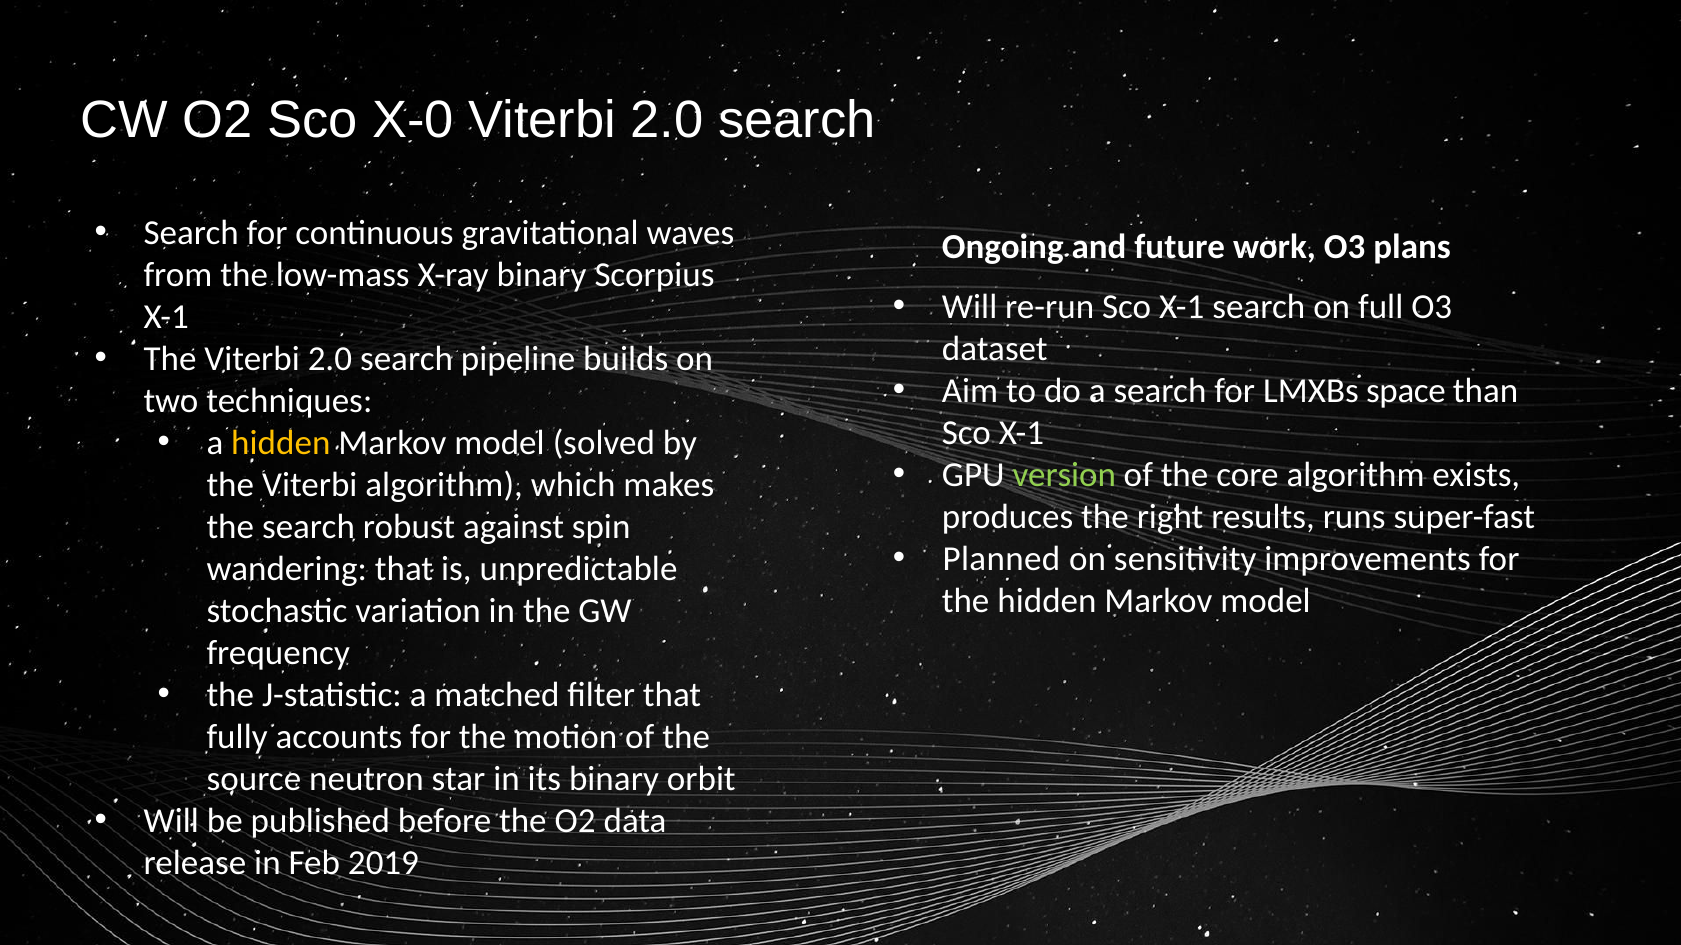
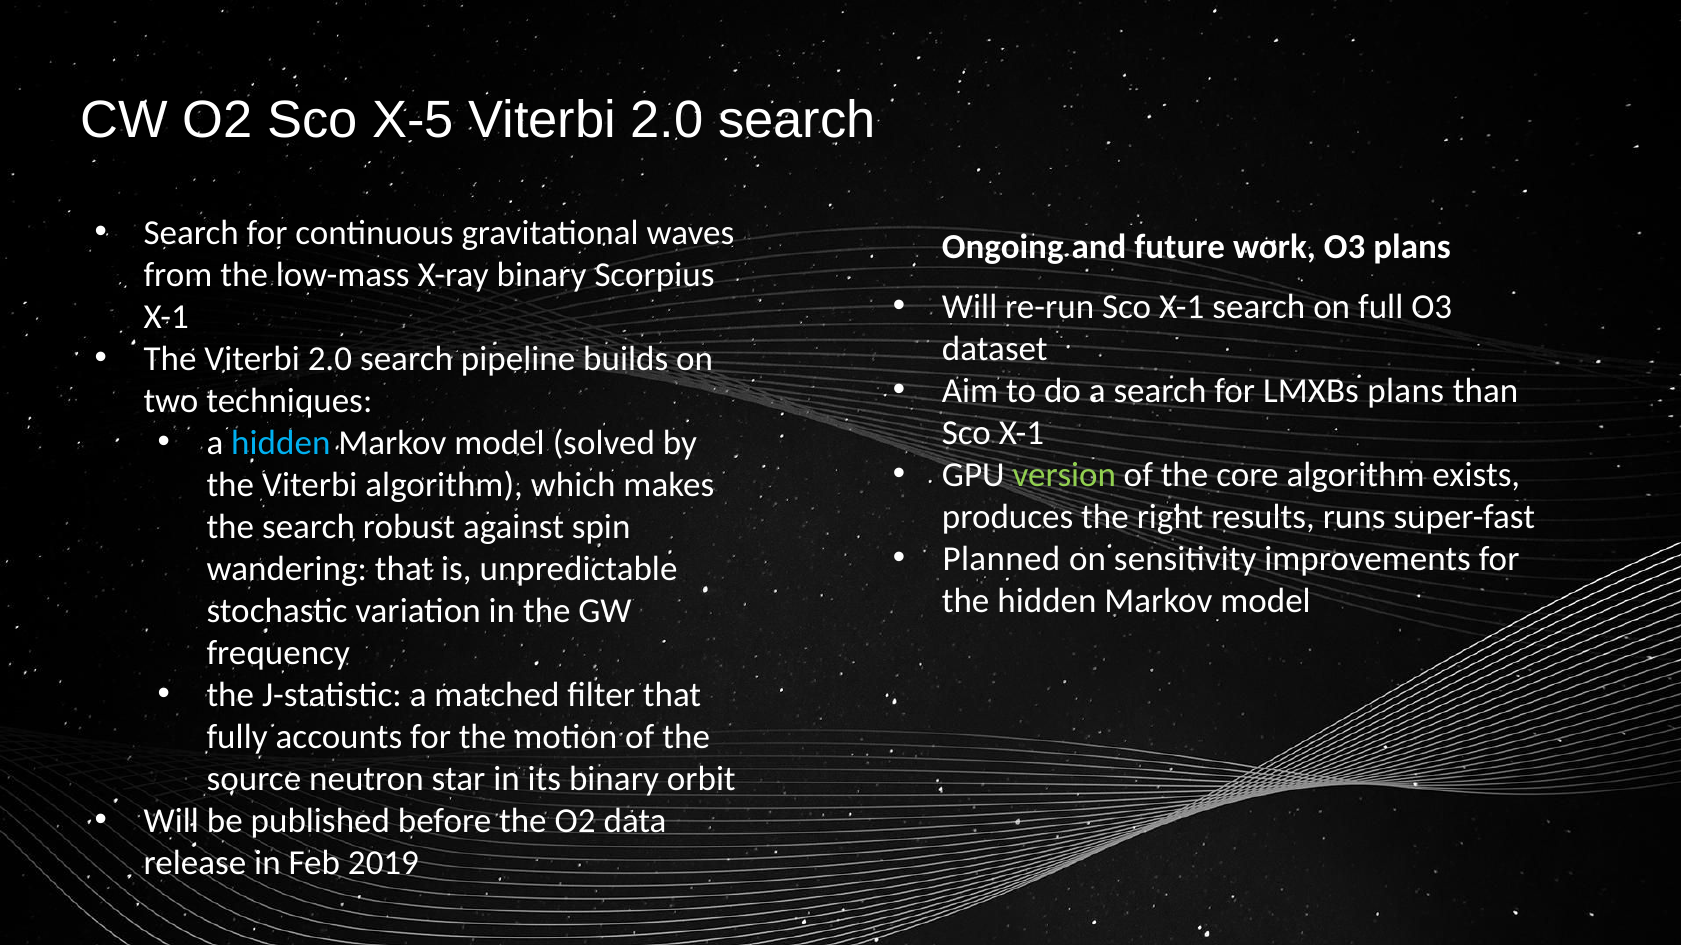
X-0: X-0 -> X-5 (413, 121)
LMXBs space: space -> plans (1406, 391)
hidden colour: yellow -> light blue (281, 443)
